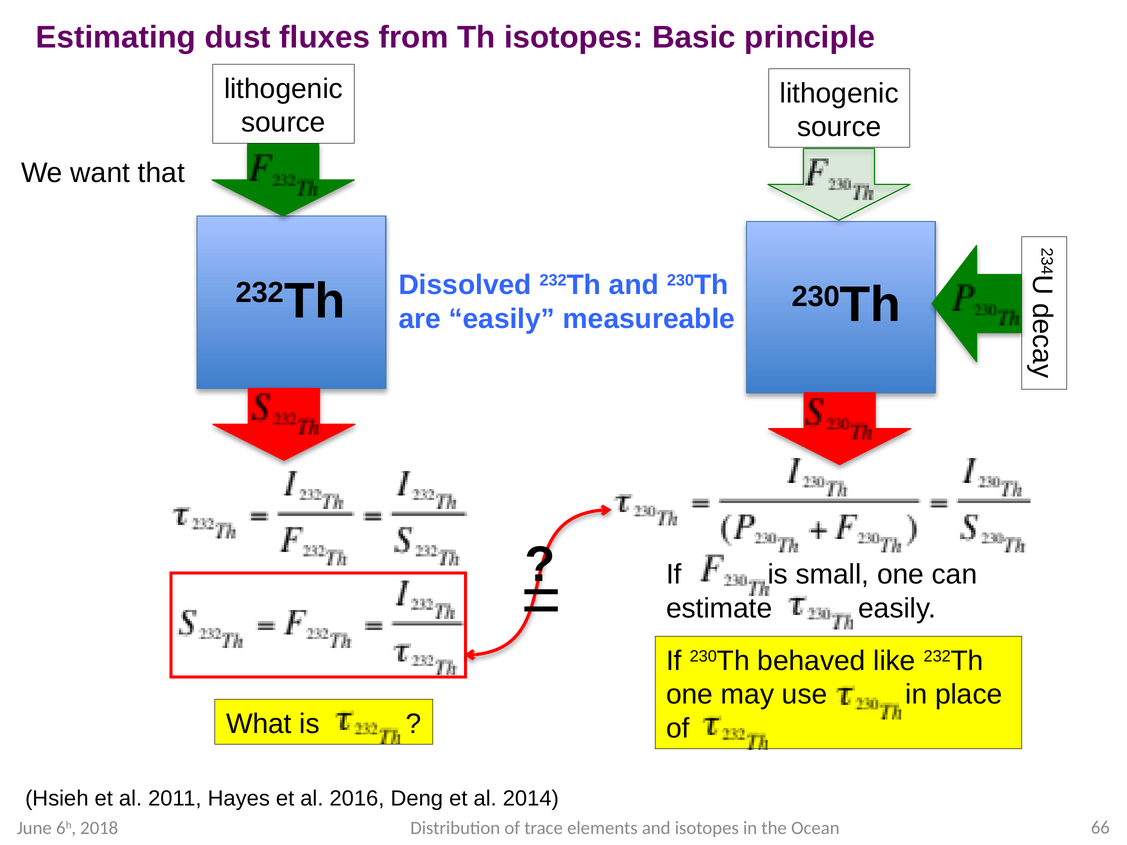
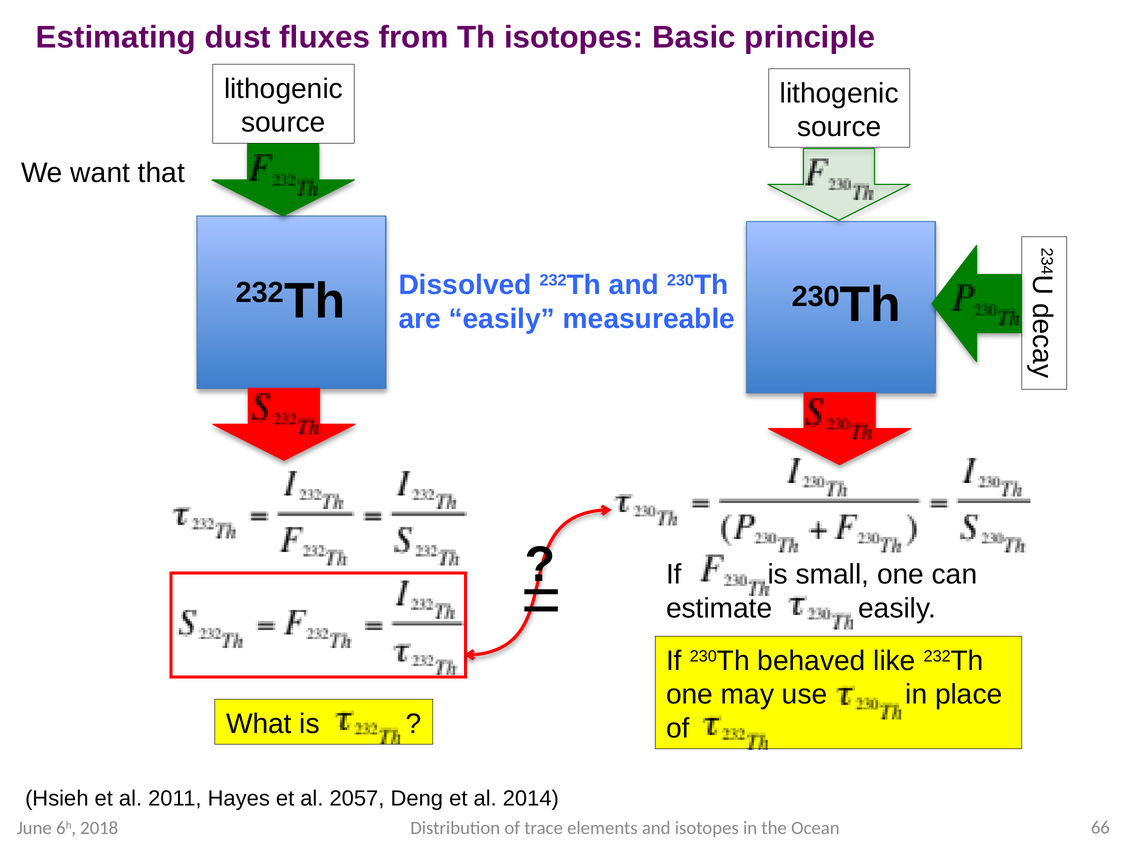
2016: 2016 -> 2057 (357, 799)
